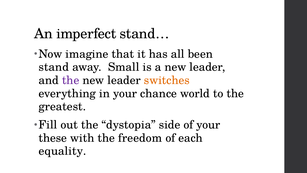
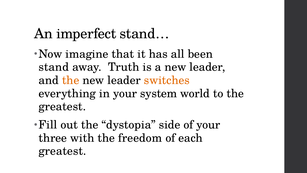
Small: Small -> Truth (124, 67)
the colour: purple -> orange (71, 80)
chance: chance -> system (159, 93)
these: these -> three (53, 138)
equality: equality -> greatest (62, 151)
